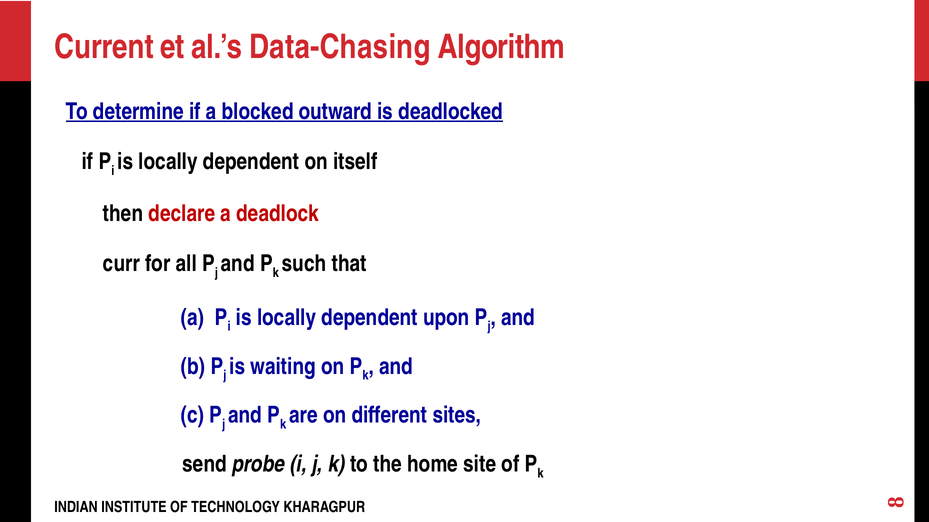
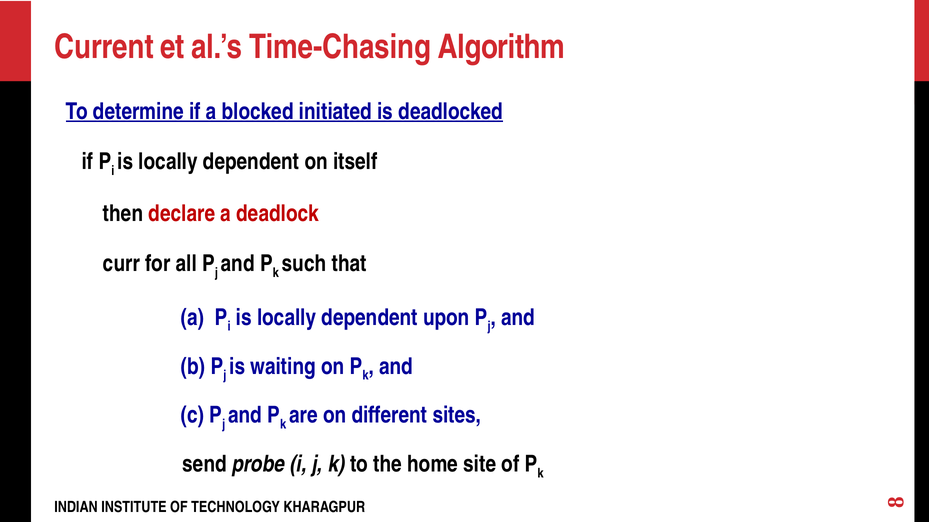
Data-Chasing: Data-Chasing -> Time-Chasing (340, 47)
outward: outward -> initiated (335, 112)
